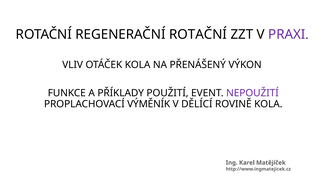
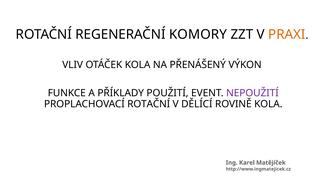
REGENERAČNÍ ROTAČNÍ: ROTAČNÍ -> KOMORY (198, 34)
PRAXI colour: purple -> orange (287, 34)
PROPLACHOVACÍ VÝMĚNÍK: VÝMĚNÍK -> ROTAČNÍ (149, 104)
